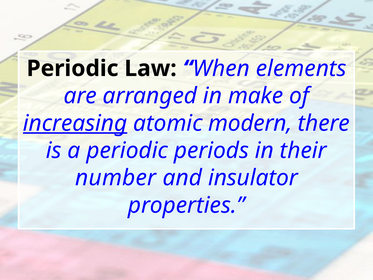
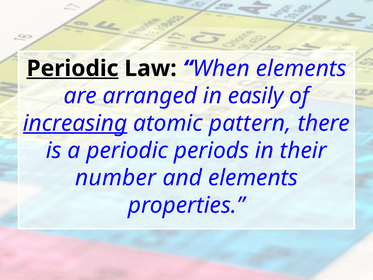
Periodic underline: none -> present (72, 68)
make: make -> easily (256, 96)
modern: modern -> pattern (250, 123)
and insulator: insulator -> elements (253, 178)
